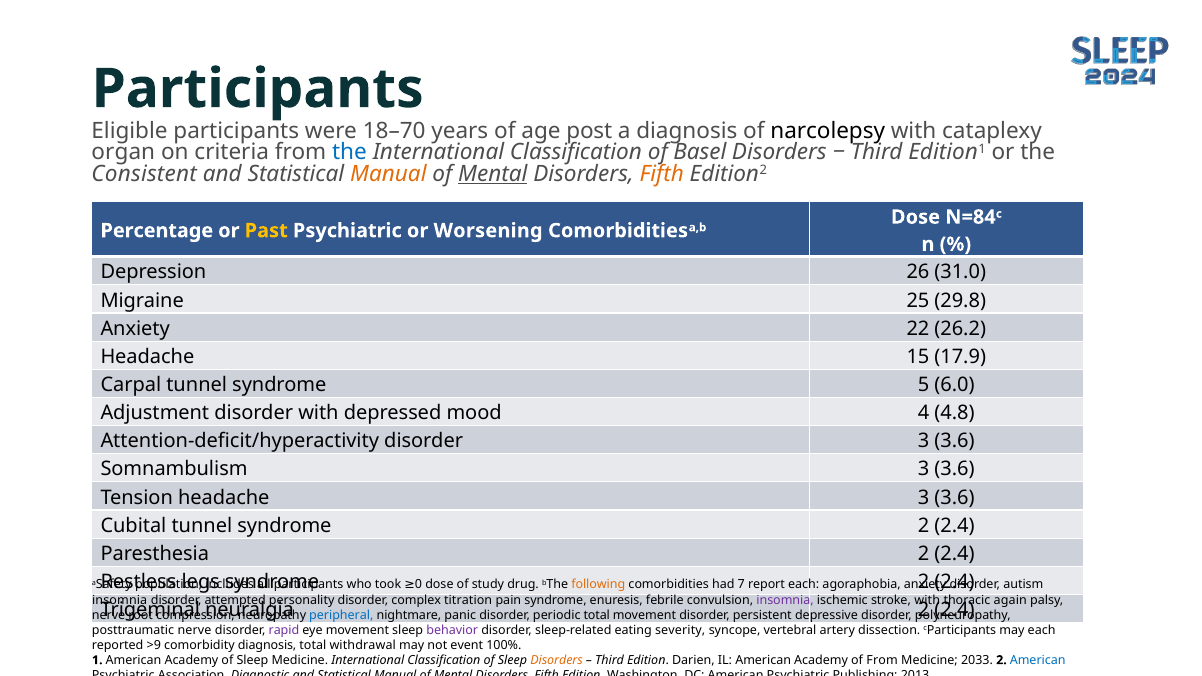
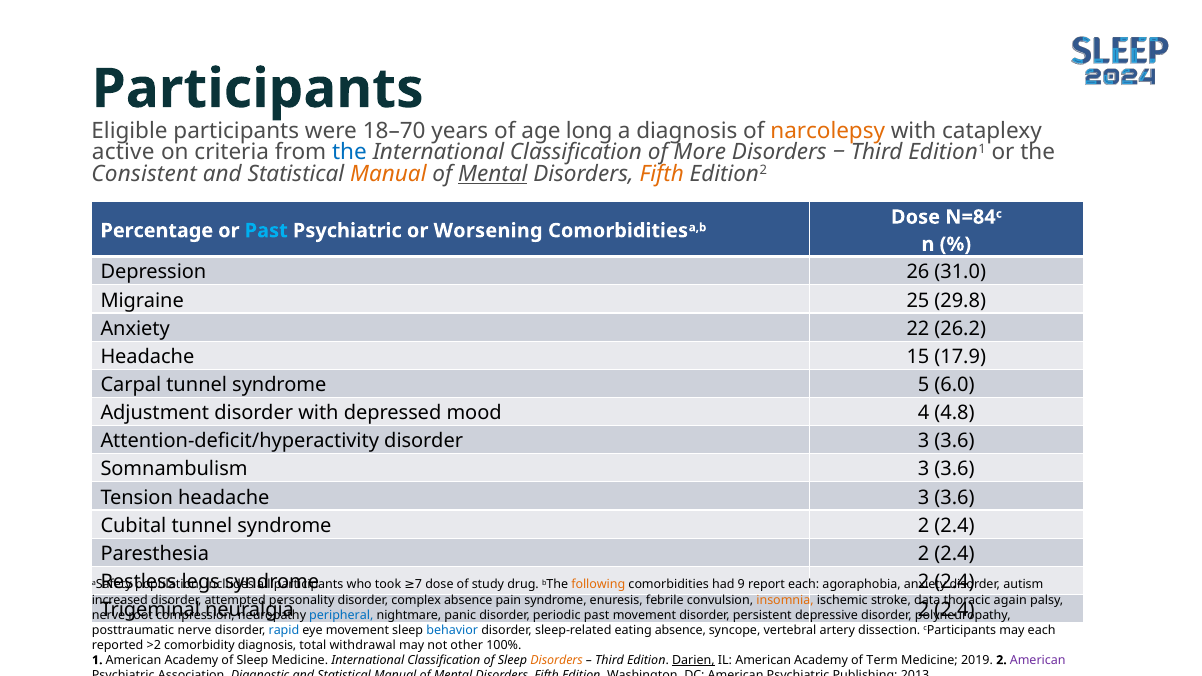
post: post -> long (589, 131)
narcolepsy colour: black -> orange (828, 131)
organ: organ -> active (123, 152)
Basel: Basel -> More (700, 152)
Past colour: yellow -> light blue (266, 231)
7: 7 -> 9 (741, 585)
0: 0 -> 7 (419, 585)
insomnia: insomnia -> increased (120, 600)
complex titration: titration -> absence (468, 600)
insomnia colour: purple -> orange (785, 600)
stroke with: with -> data (927, 600)
periodic total: total -> past (597, 615)
rapid colour: purple -> blue (284, 630)
behavior colour: purple -> blue (452, 630)
eating severity: severity -> absence (680, 630)
>9: >9 -> >2 (154, 645)
event: event -> other (467, 645)
Darien underline: none -> present (693, 660)
of From: From -> Term (882, 660)
2033: 2033 -> 2019 (977, 660)
American colour: blue -> purple (1038, 660)
